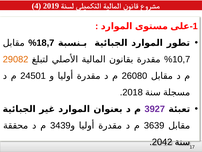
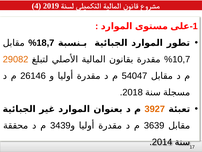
24501: 24501 -> 26146 (33, 76)
26080: 26080 -> 54047 (134, 76)
3927 colour: purple -> orange (155, 109)
2042: 2042 -> 2014 (162, 142)
